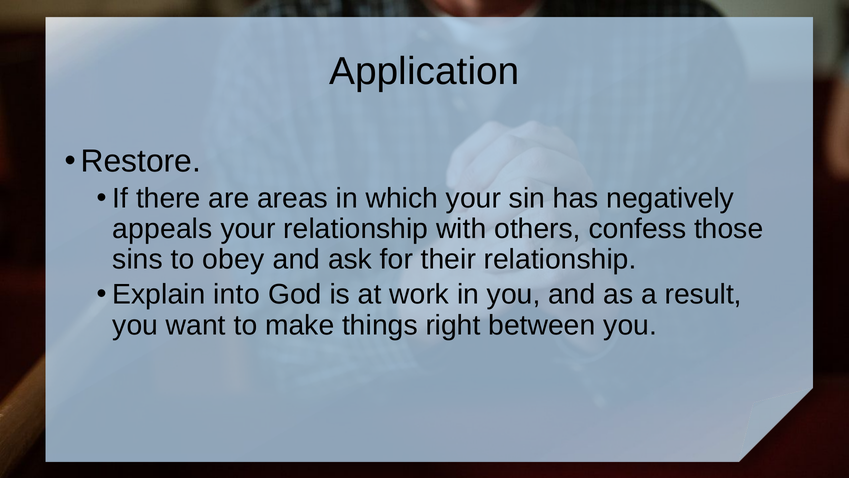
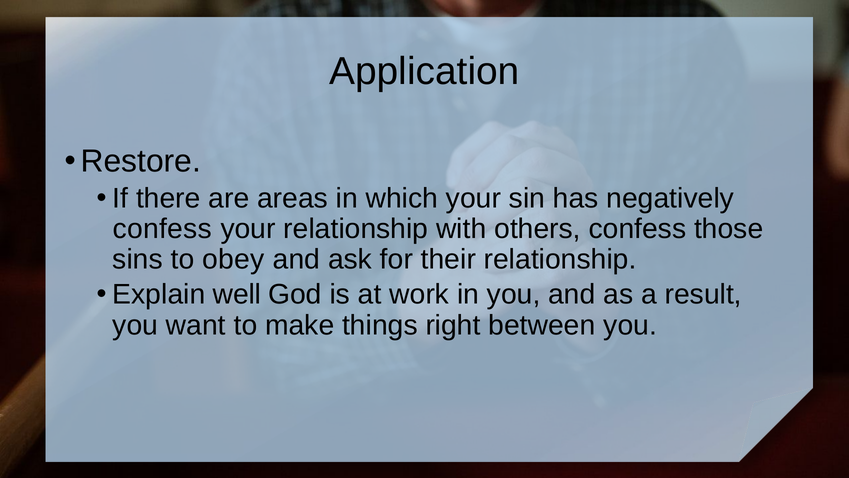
appeals: appeals -> confess (162, 229)
into: into -> well (237, 294)
